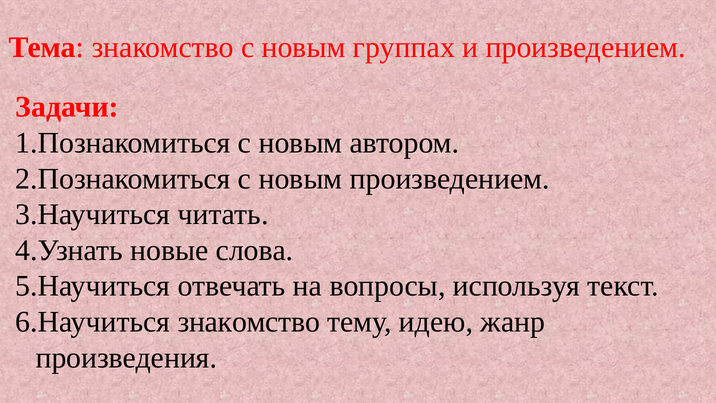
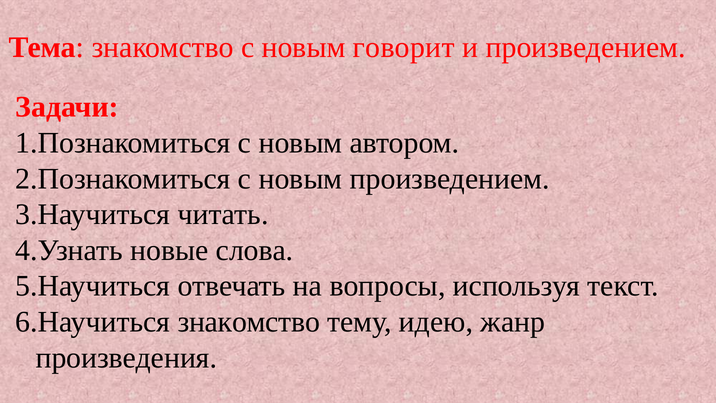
группах: группах -> говорит (404, 48)
